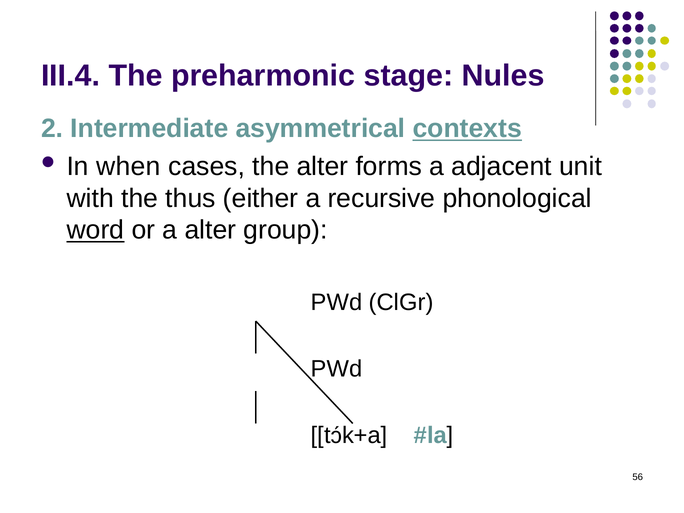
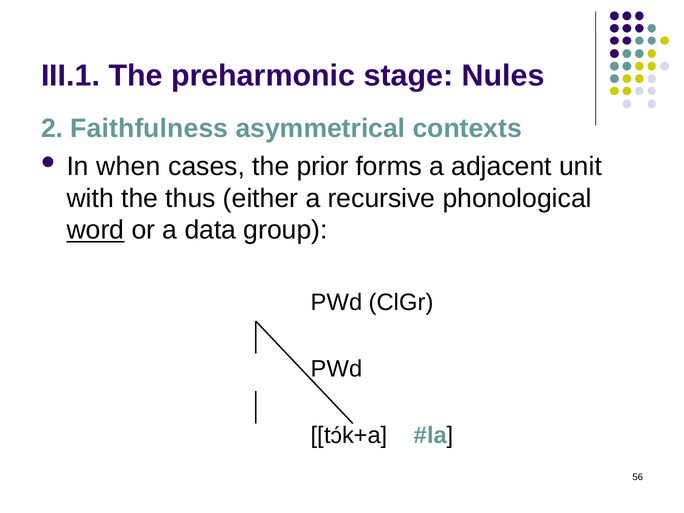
III.4: III.4 -> III.1 (71, 76)
Intermediate: Intermediate -> Faithfulness (149, 129)
contexts underline: present -> none (467, 129)
the alter: alter -> prior (323, 166)
a alter: alter -> data (210, 230)
